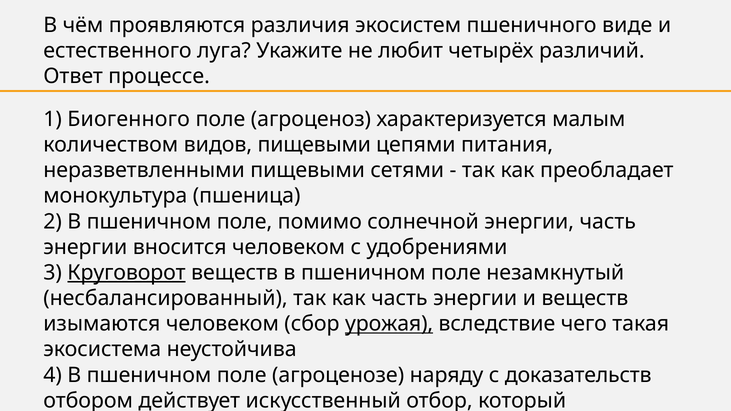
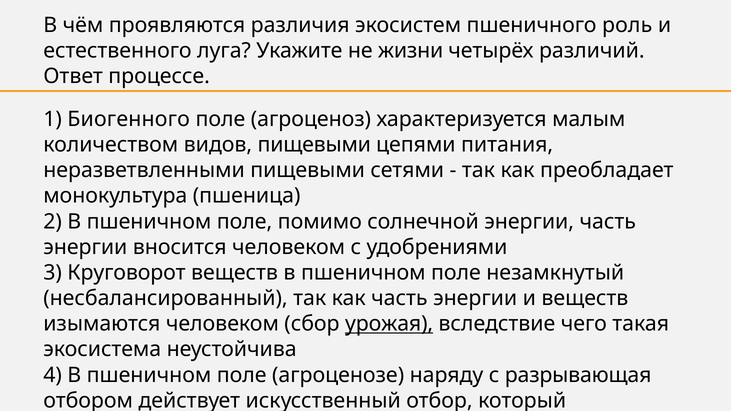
виде: виде -> роль (627, 25)
любит: любит -> жизни (411, 51)
Круговорот underline: present -> none (126, 273)
доказательств: доказательств -> разрывающая (578, 375)
